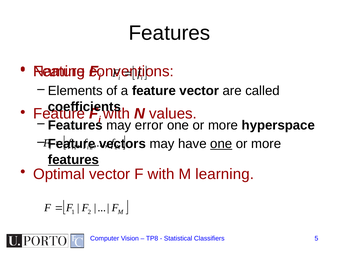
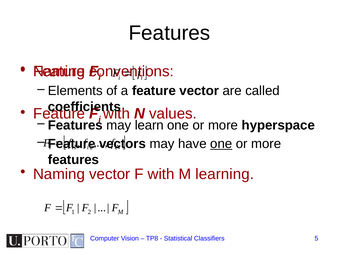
error: error -> learn (149, 125)
features underline: present -> none (73, 159)
Optimal: Optimal -> Naming (59, 174)
